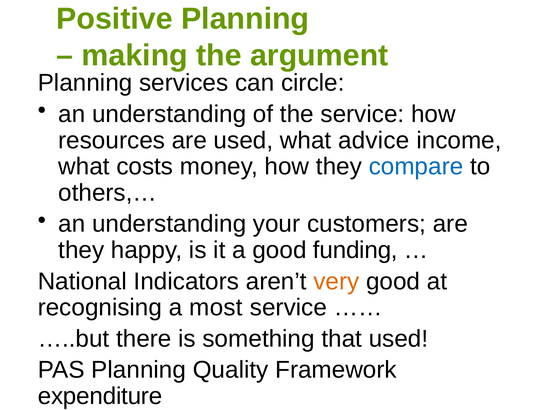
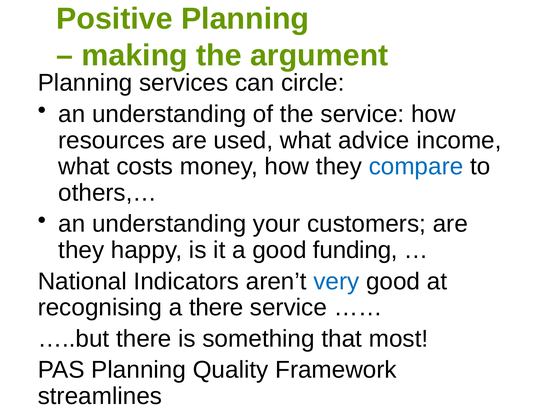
very colour: orange -> blue (336, 282)
a most: most -> there (216, 308)
that used: used -> most (399, 339)
expenditure: expenditure -> streamlines (100, 396)
